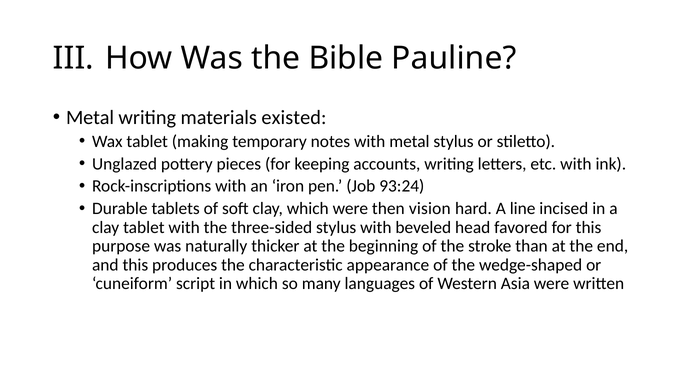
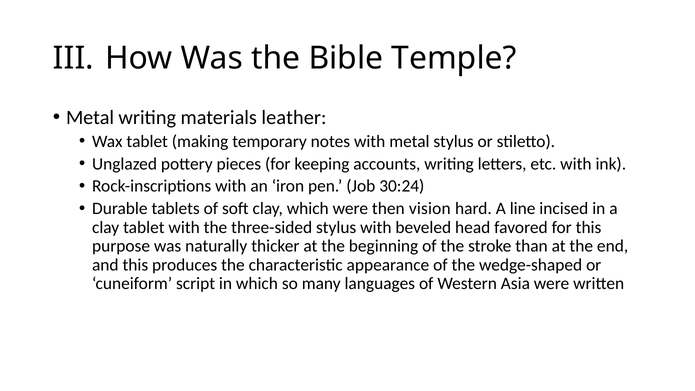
Pauline: Pauline -> Temple (454, 58)
existed: existed -> leather (294, 117)
93:24: 93:24 -> 30:24 (402, 186)
